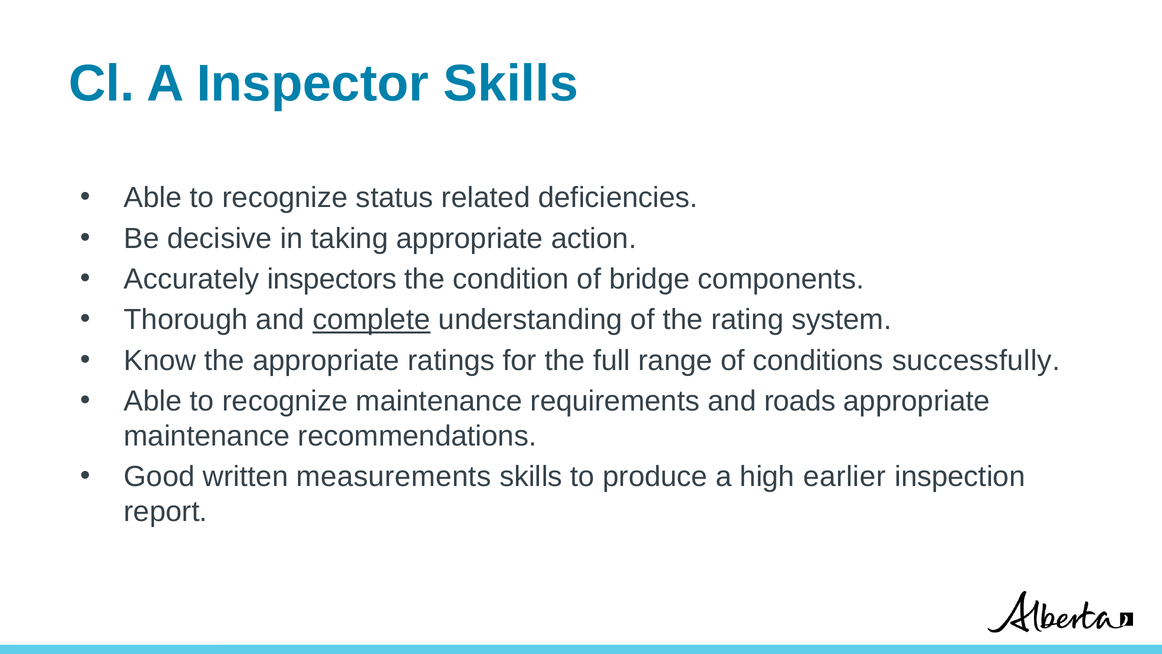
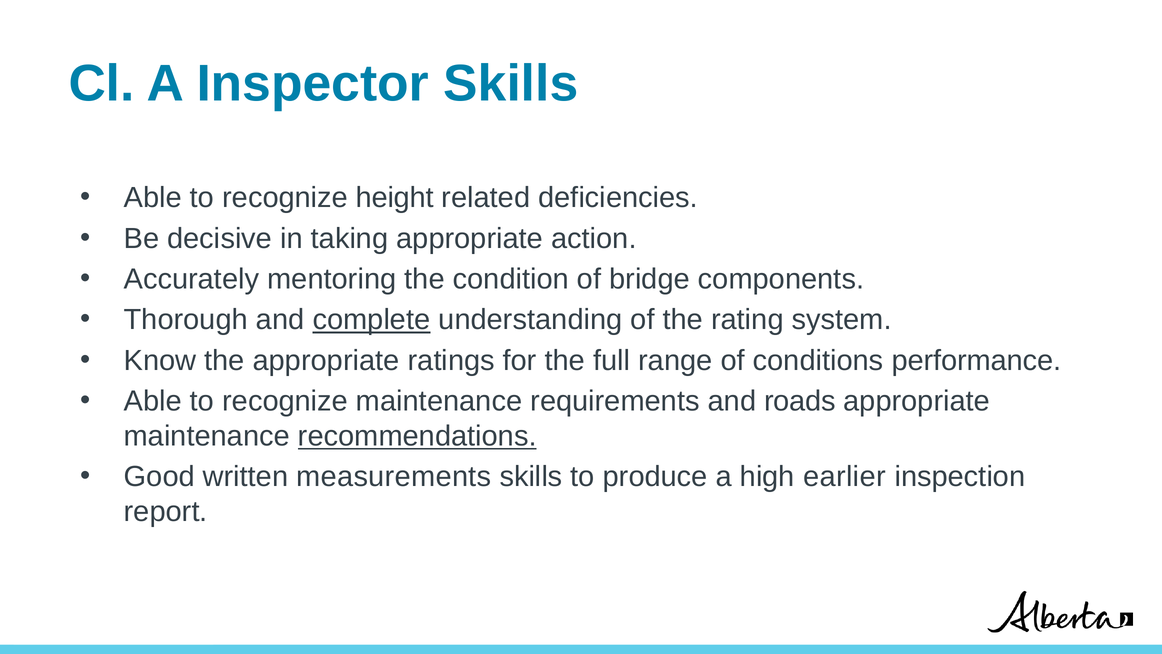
status: status -> height (395, 198)
inspectors: inspectors -> mentoring (332, 279)
successfully: successfully -> performance (976, 360)
recommendations underline: none -> present (417, 436)
